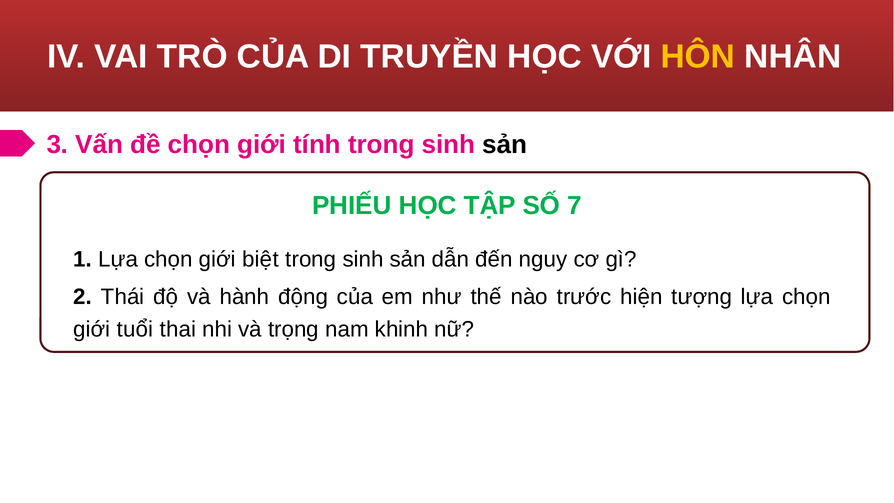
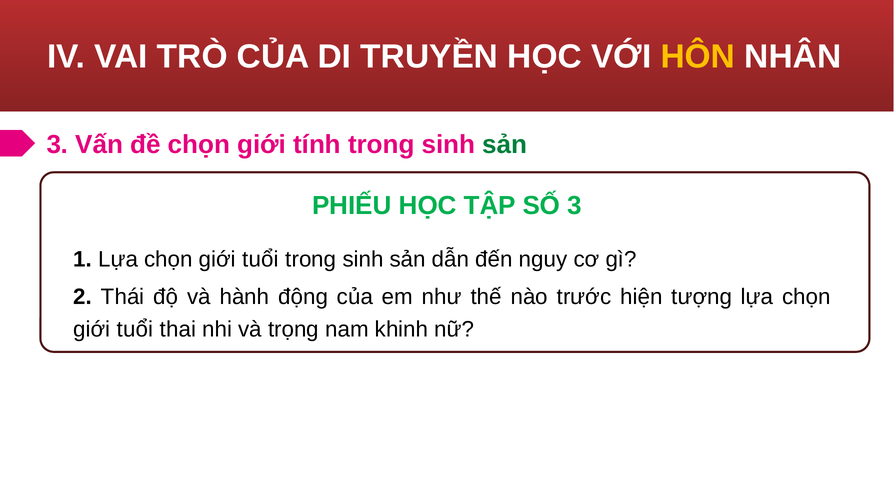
sản colour: black -> green (505, 145)
SỐ 7: 7 -> 3 (575, 205)
biệt: biệt -> tuổi (260, 259)
